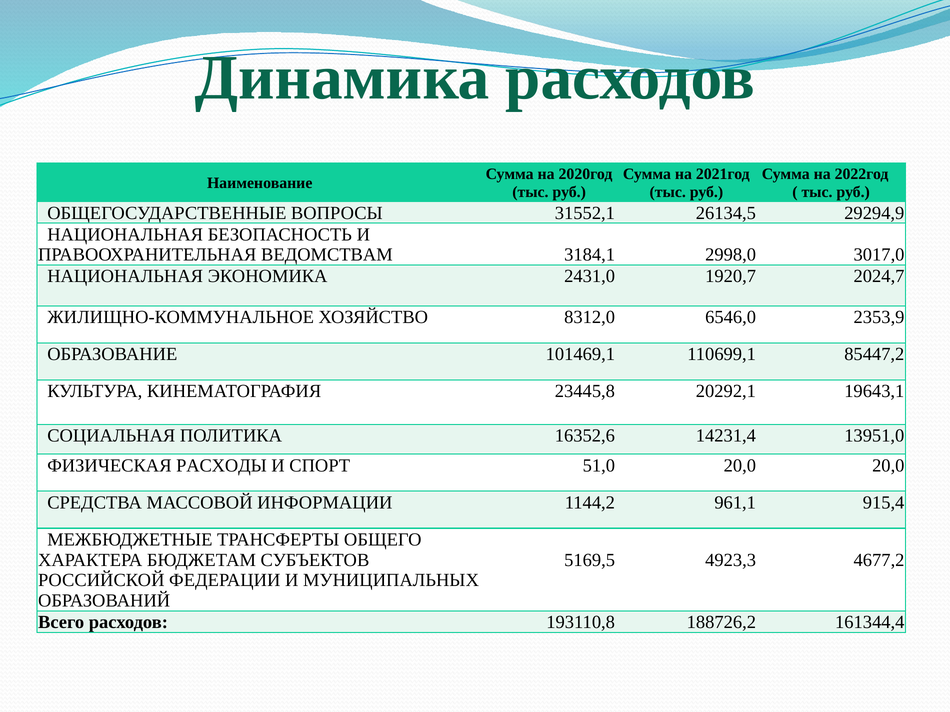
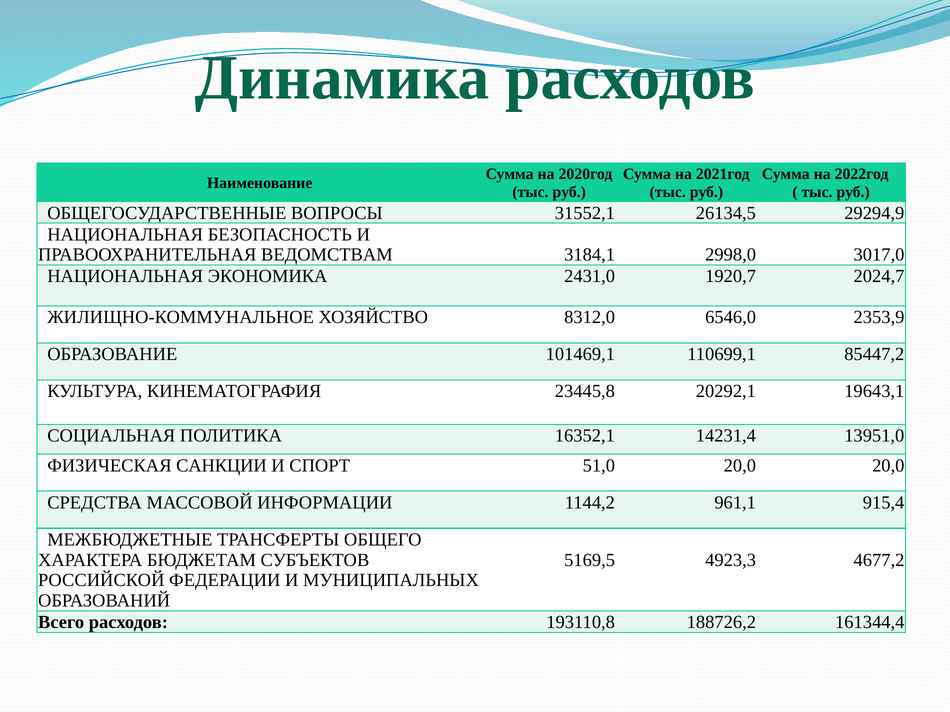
16352,6: 16352,6 -> 16352,1 (585, 436)
РАСХОДЫ: РАСХОДЫ -> САНКЦИИ (221, 466)
